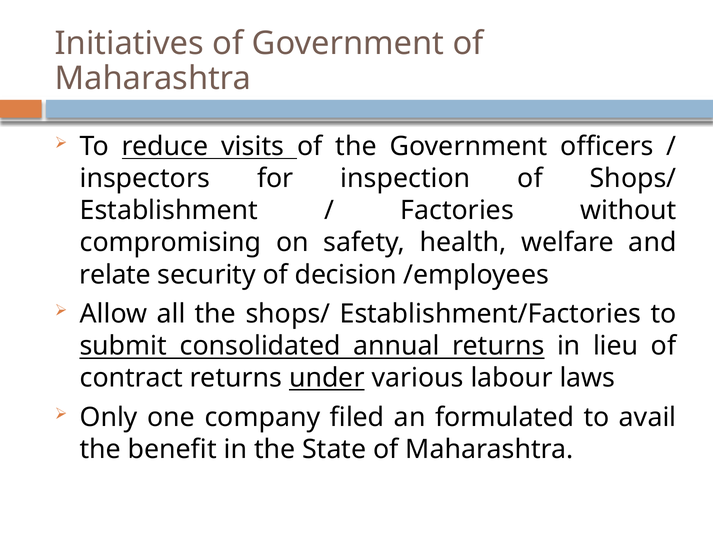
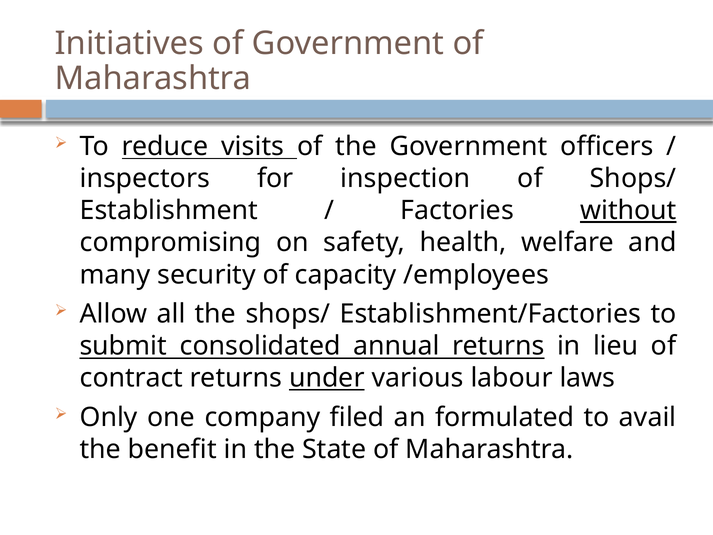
without underline: none -> present (628, 210)
relate: relate -> many (115, 275)
decision: decision -> capacity (346, 275)
